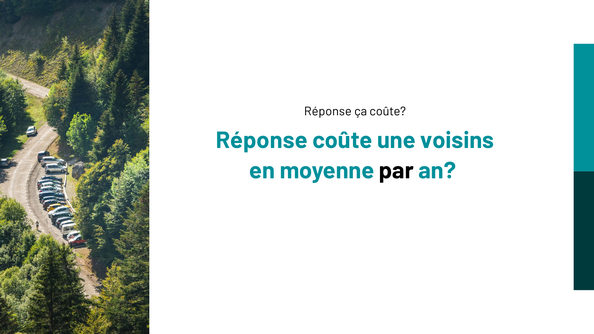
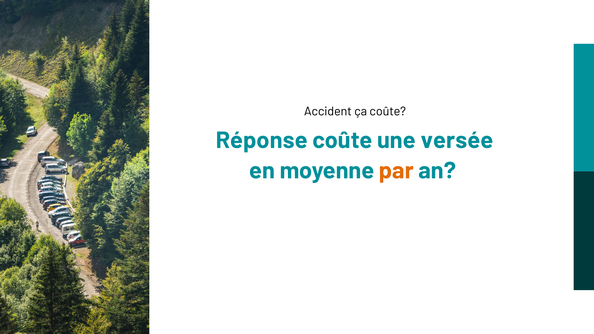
Réponse: Réponse -> Accident (328, 111)
voisins: voisins -> versée (457, 141)
par colour: black -> orange (396, 171)
